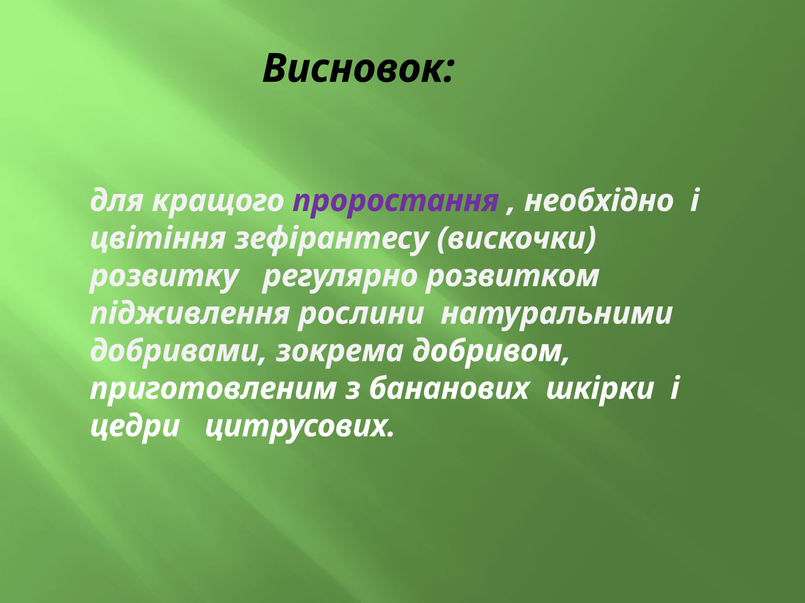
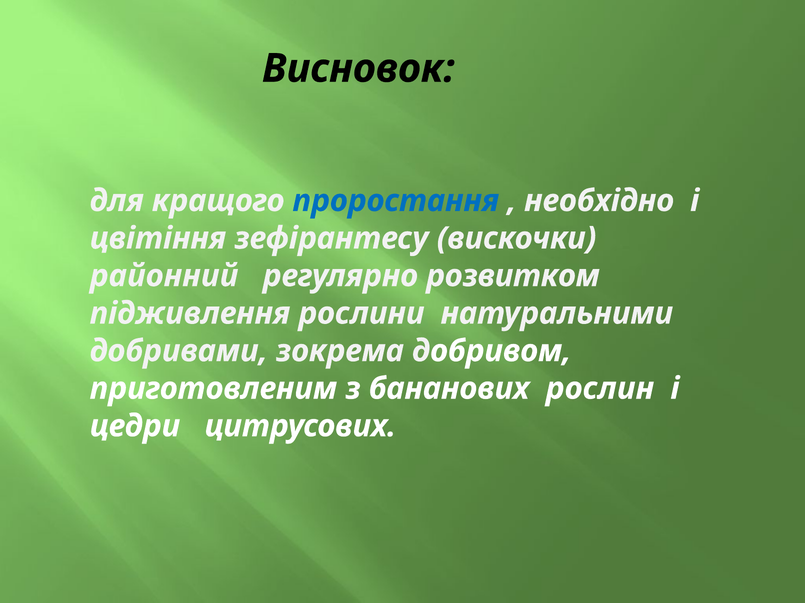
проростання colour: purple -> blue (396, 201)
розвитку: розвитку -> районний (164, 276)
шкірки: шкірки -> рослин (600, 389)
